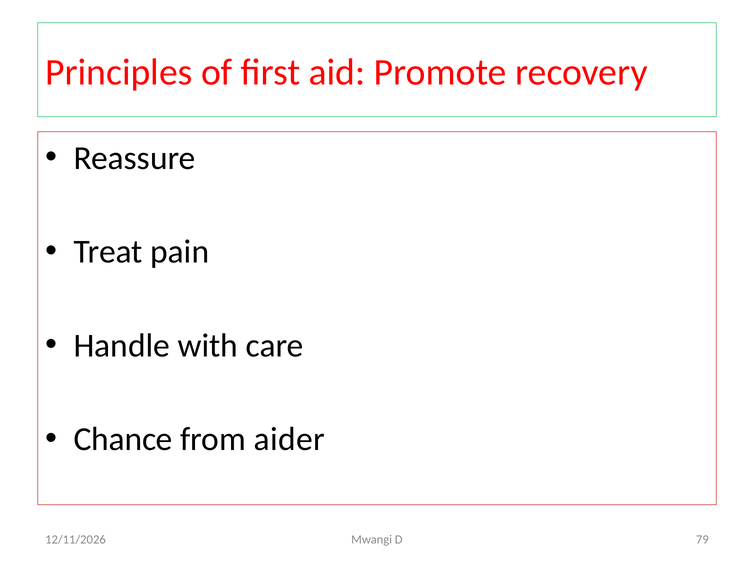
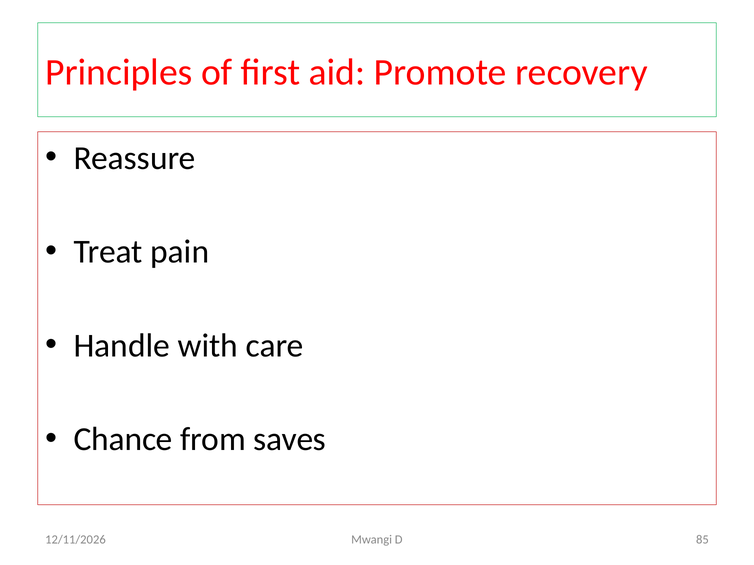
aider: aider -> saves (290, 440)
79: 79 -> 85 (702, 540)
